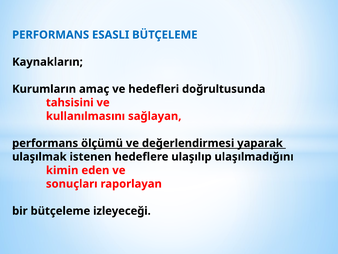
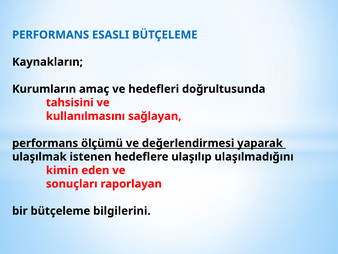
izleyeceği: izleyeceği -> bilgilerini (122, 211)
